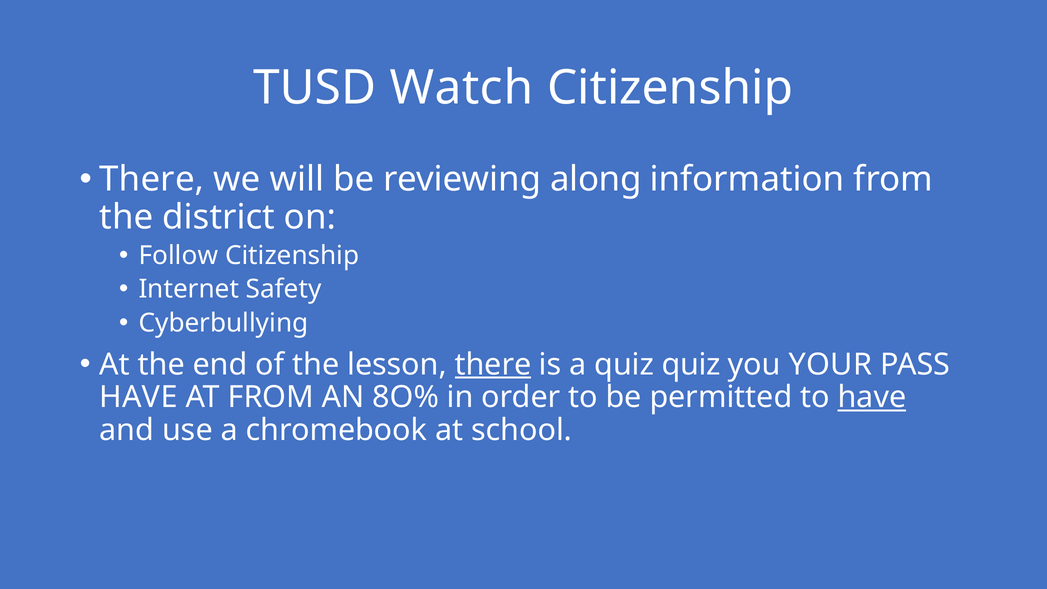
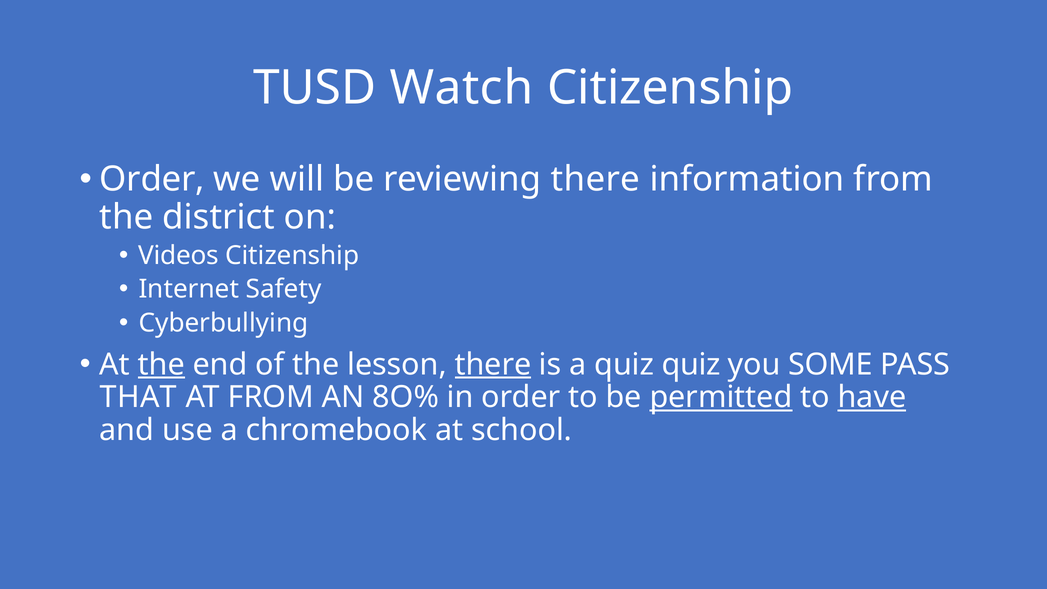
There: There -> Order (152, 179)
reviewing along: along -> there (595, 179)
Follow: Follow -> Videos (179, 256)
the underline: none -> present (161, 364)
YOUR: YOUR -> SOME (831, 364)
HAVE: HAVE -> THAT (138, 397)
permitted underline: none -> present (721, 397)
